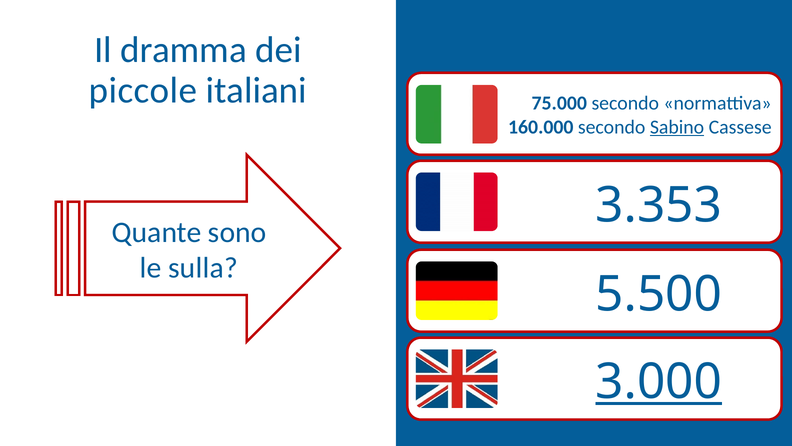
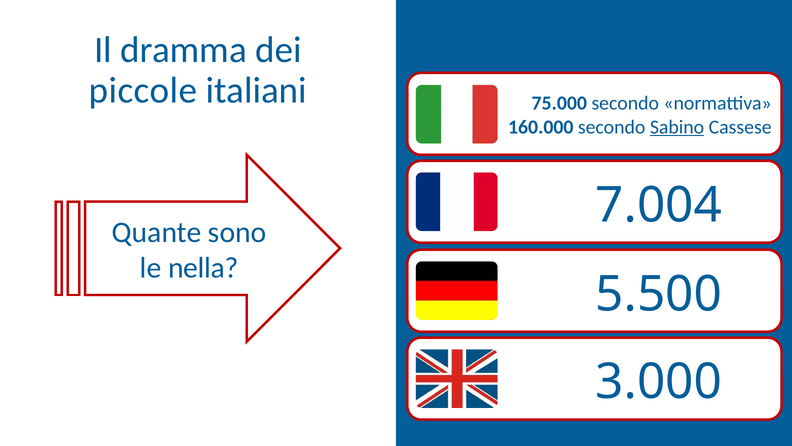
3.353: 3.353 -> 7.004 (659, 205)
sulla: sulla -> nella (203, 268)
3.000 underline: present -> none (659, 382)
